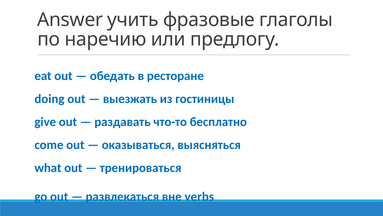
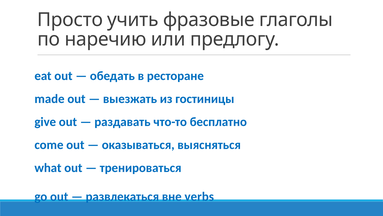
Answer: Answer -> Просто (70, 20)
doing: doing -> made (49, 99)
